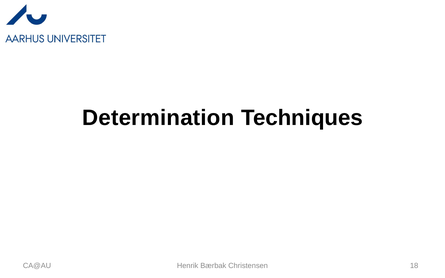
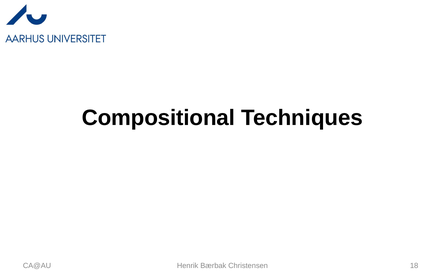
Determination: Determination -> Compositional (158, 118)
